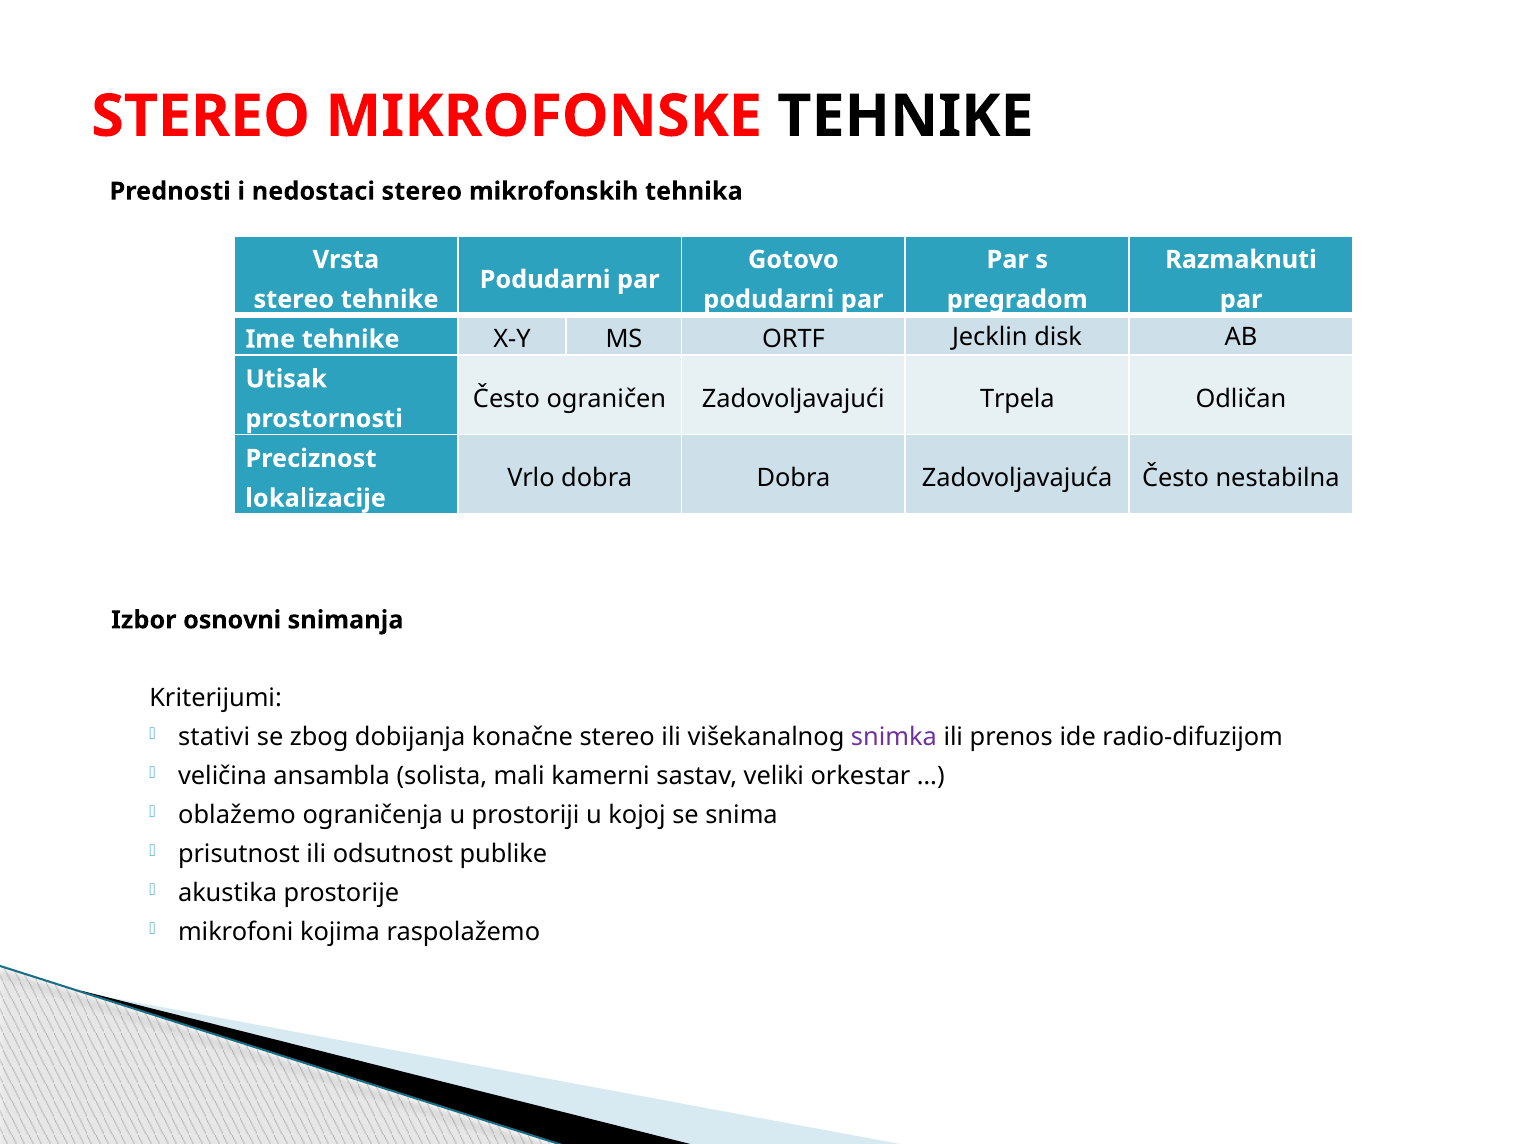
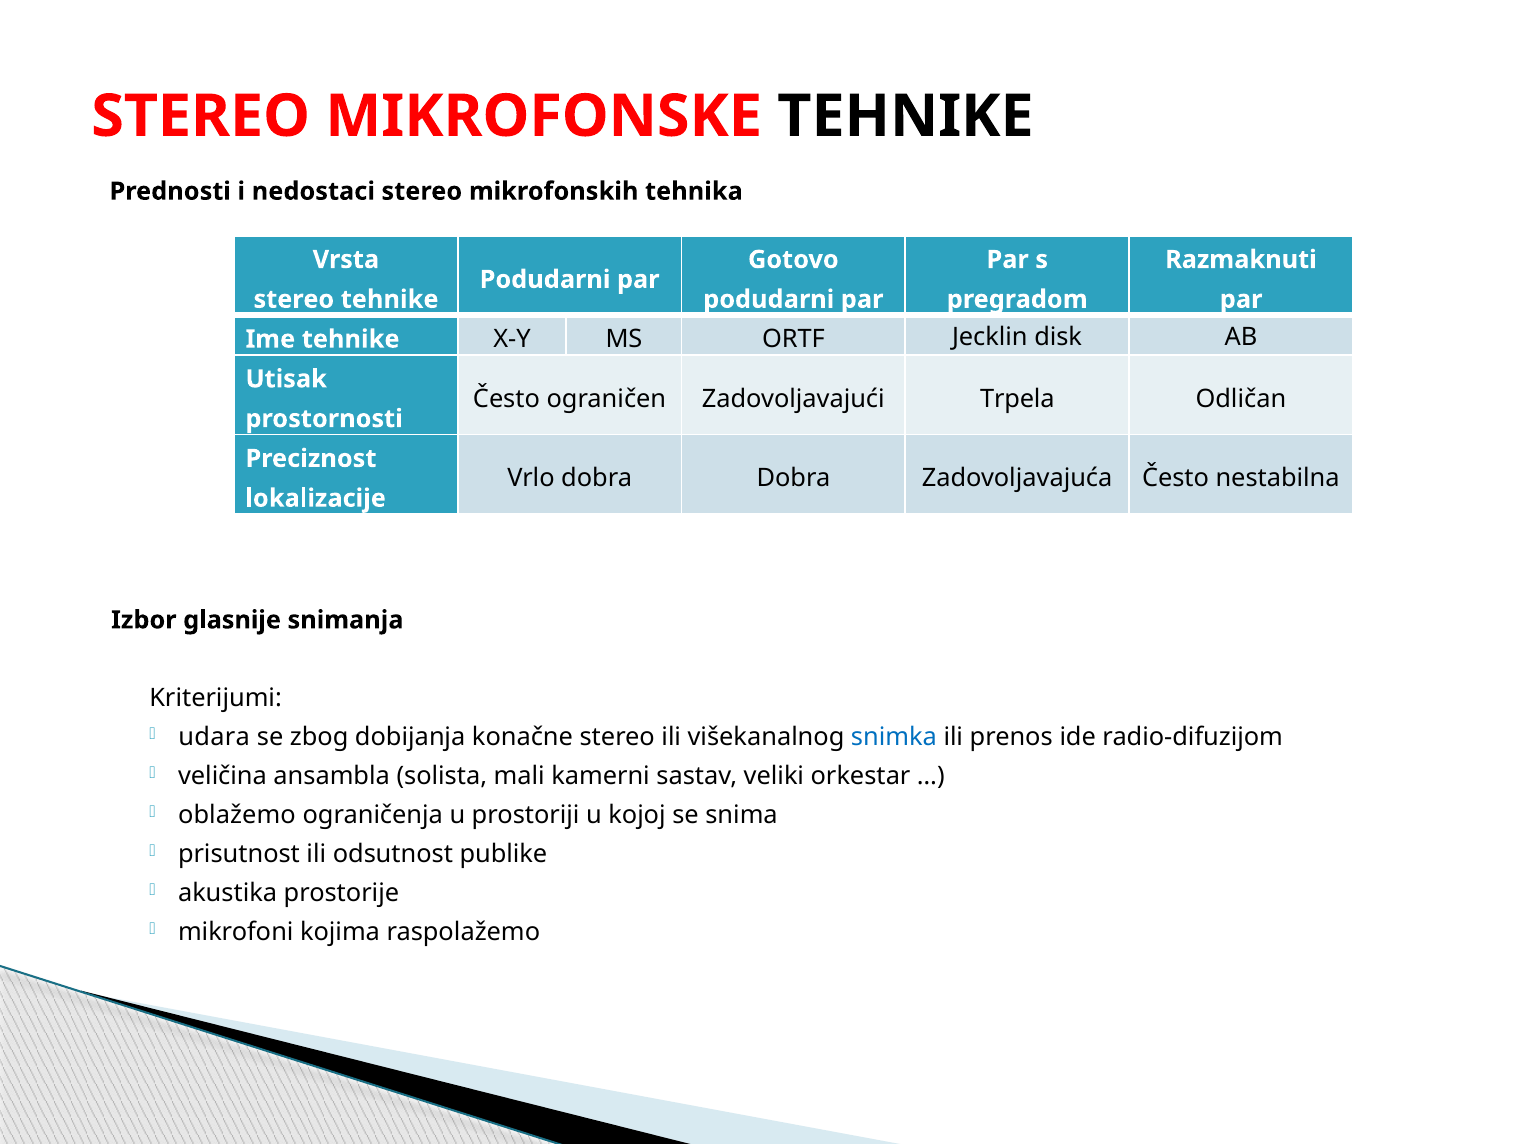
osnovni: osnovni -> glasnije (232, 620)
stativi: stativi -> udara (214, 737)
snimka colour: purple -> blue (894, 737)
